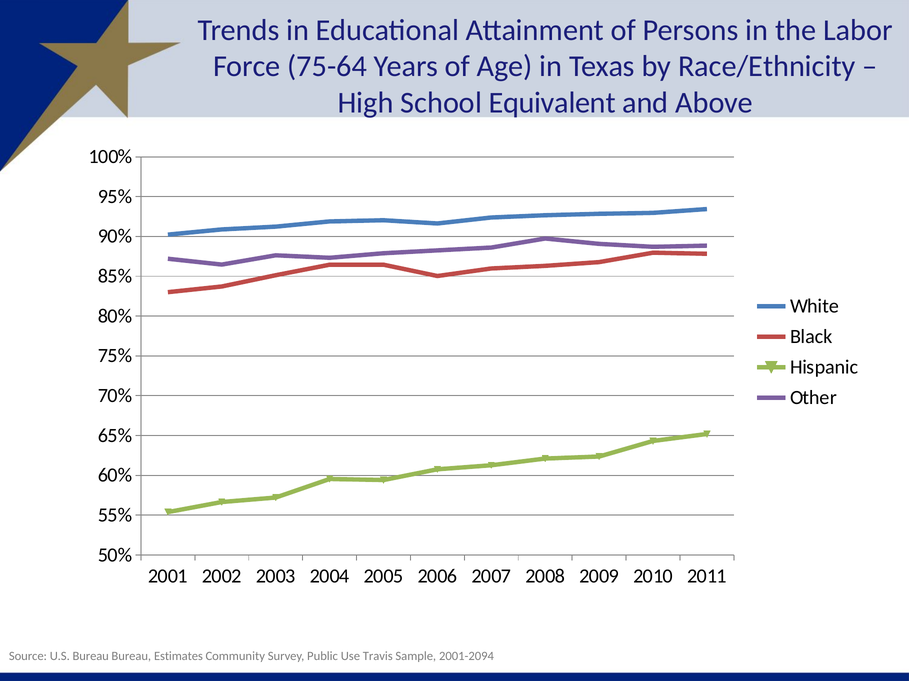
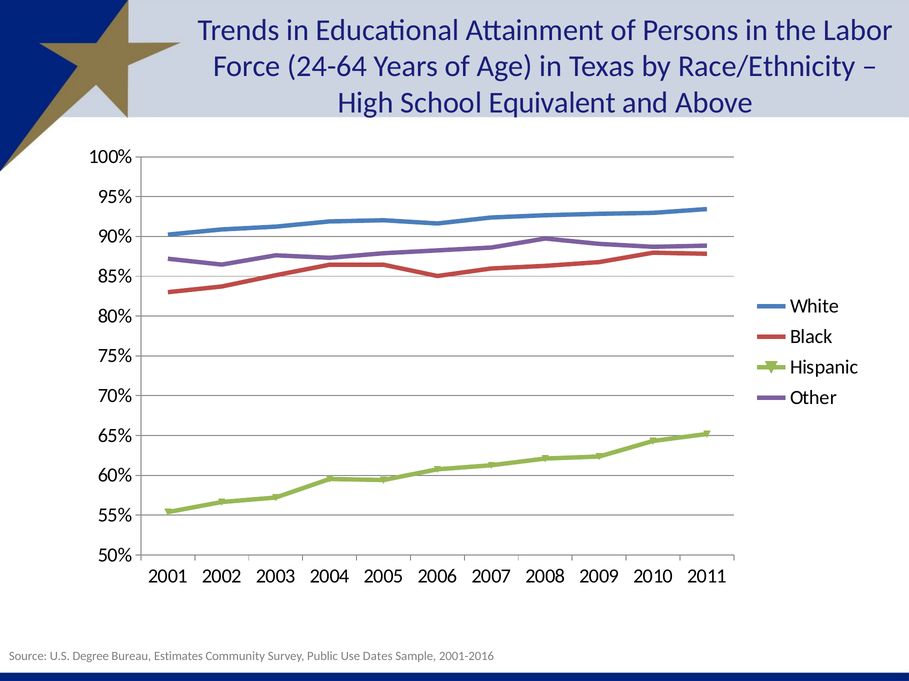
75-64: 75-64 -> 24-64 (327, 66)
U.S Bureau: Bureau -> Degree (91, 657)
Travis: Travis -> Dates (378, 657)
2001-2094: 2001-2094 -> 2001-2016 (467, 657)
